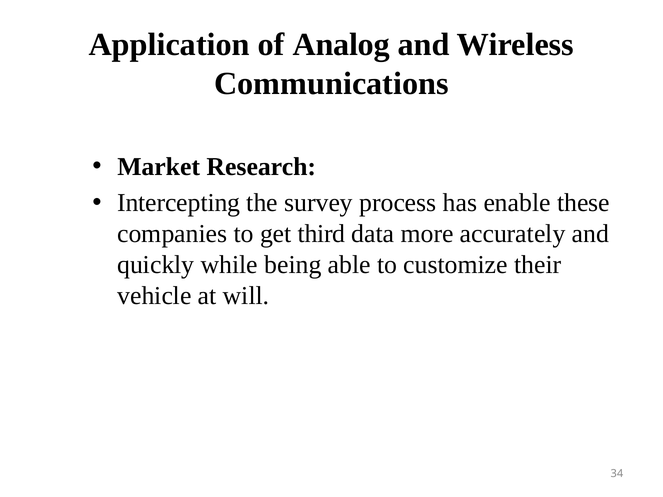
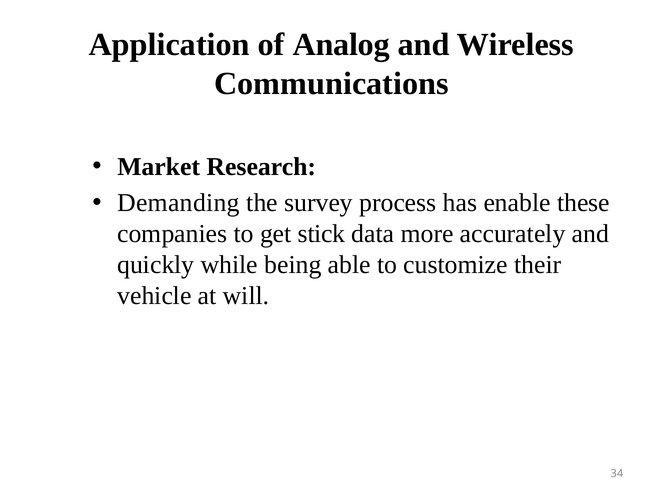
Intercepting: Intercepting -> Demanding (179, 203)
third: third -> stick (322, 234)
